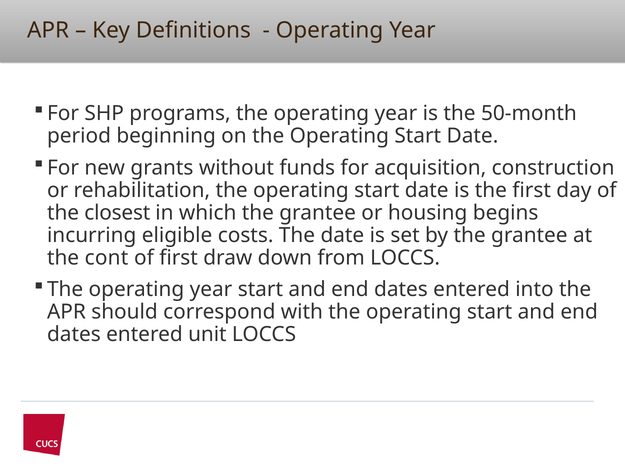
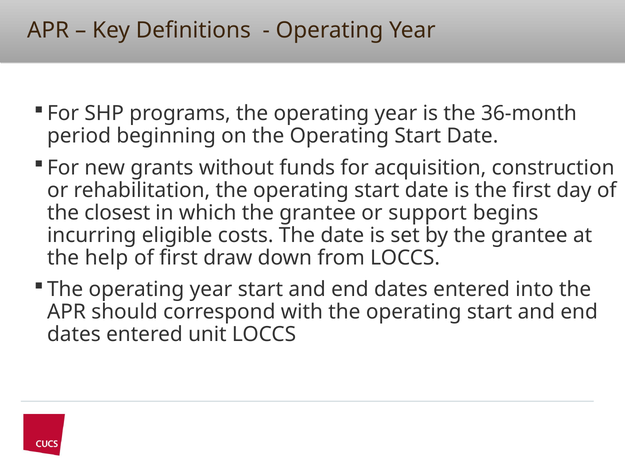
50-month: 50-month -> 36-month (529, 113)
housing: housing -> support (428, 213)
cont: cont -> help (107, 258)
